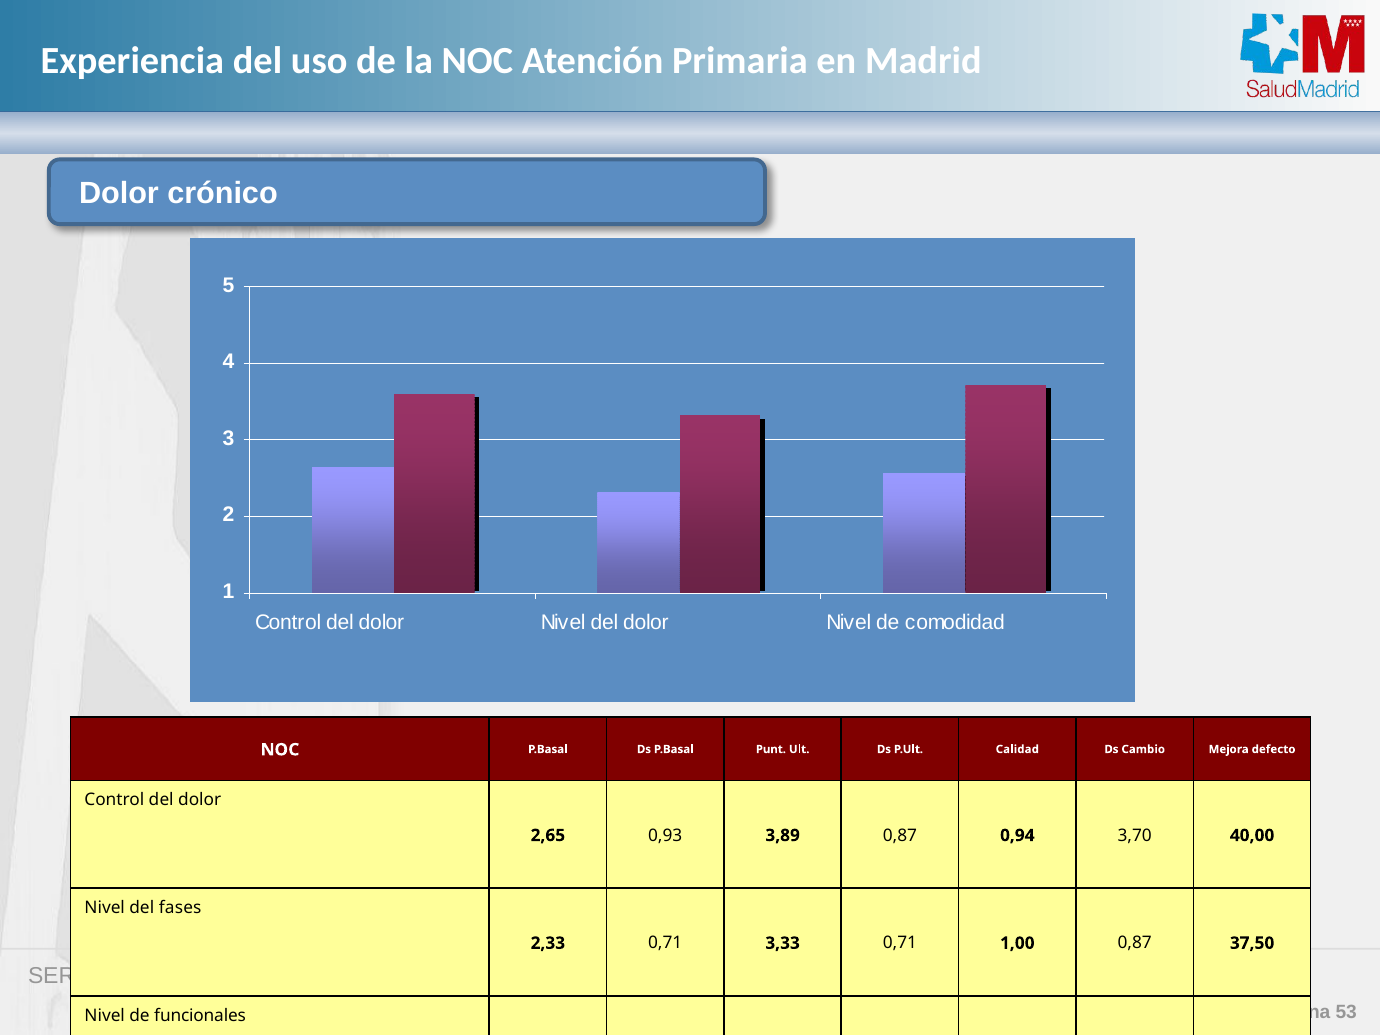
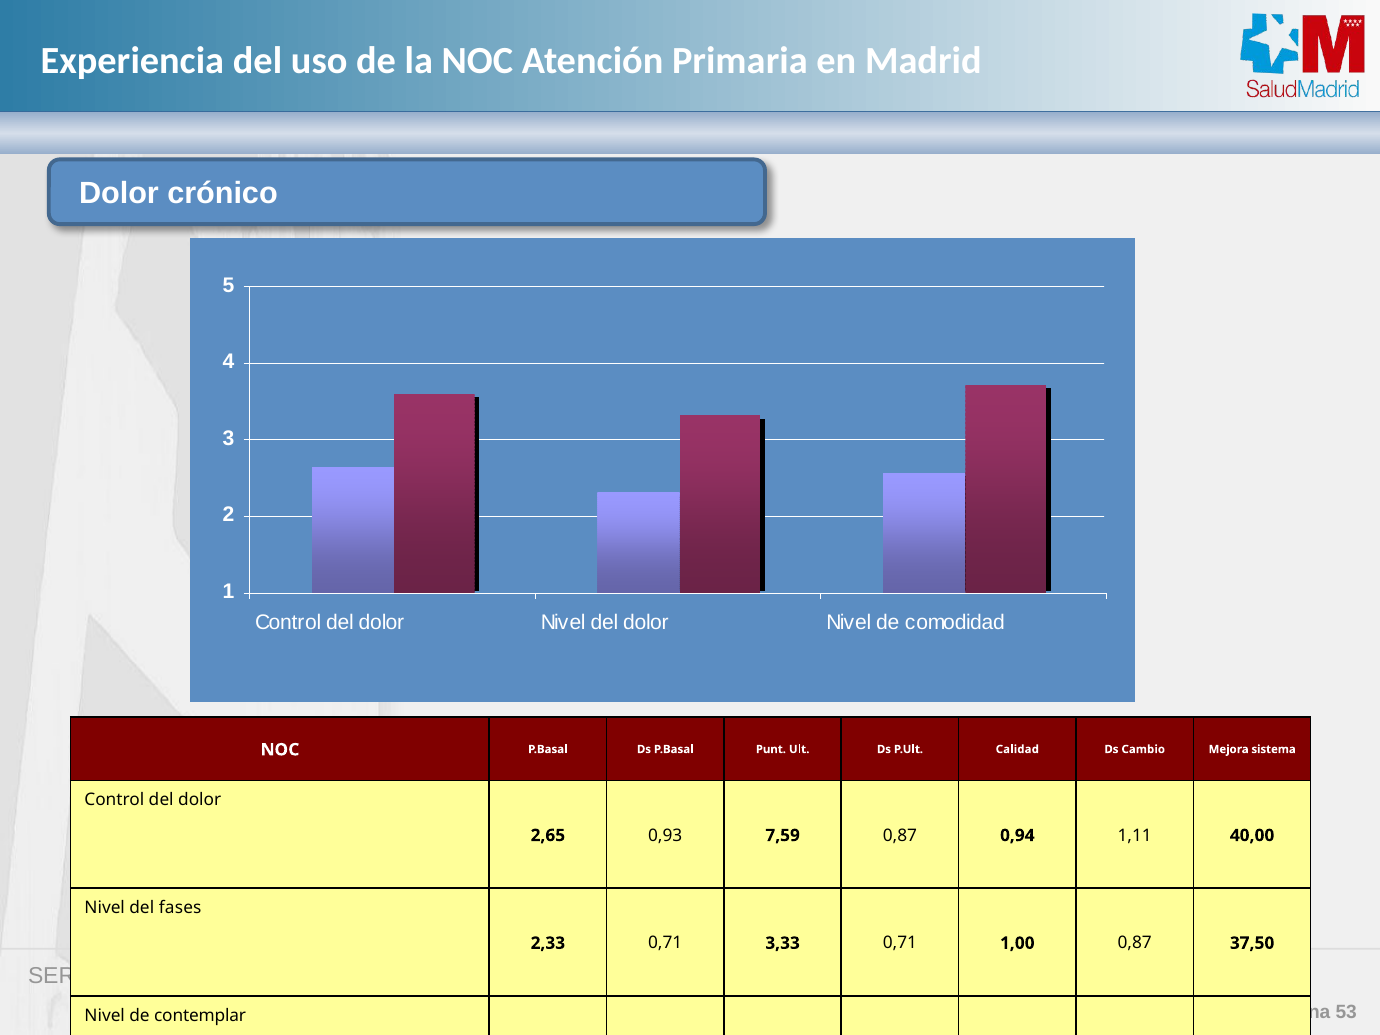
defecto: defecto -> sistema (1274, 749)
3,89: 3,89 -> 7,59 (783, 835)
3,70: 3,70 -> 1,11 (1135, 835)
funcionales: funcionales -> contemplar (200, 1016)
